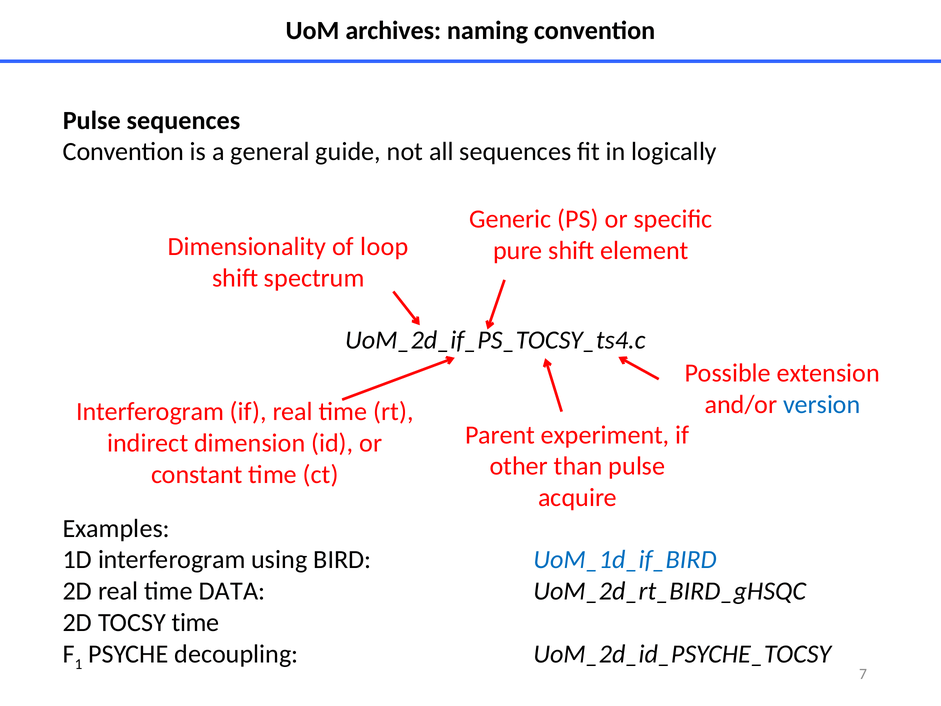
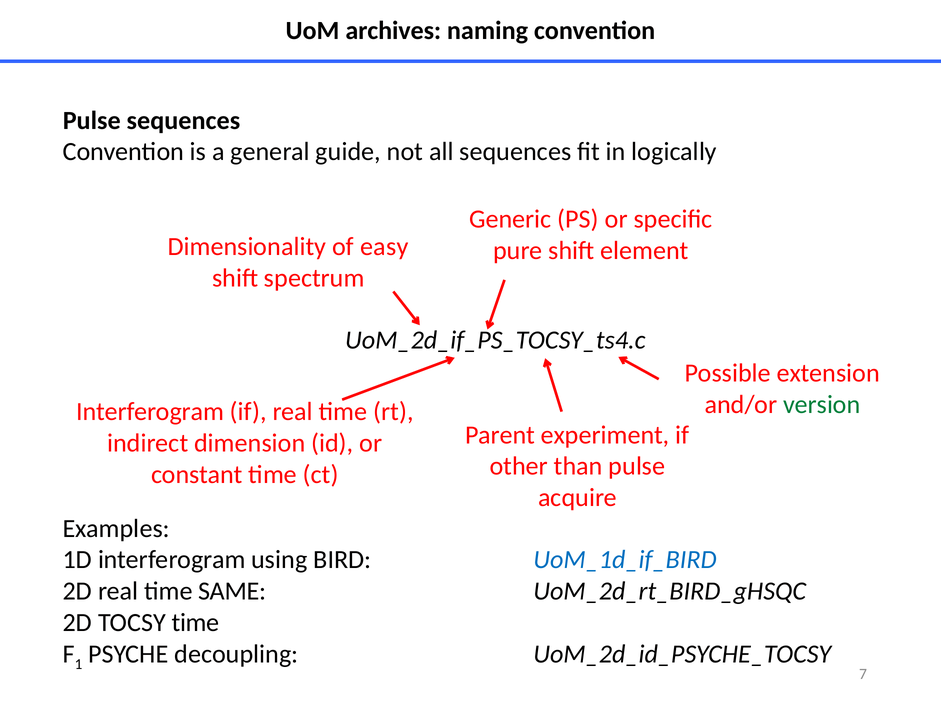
loop: loop -> easy (384, 246)
version colour: blue -> green (822, 405)
DATA: DATA -> SAME (232, 591)
